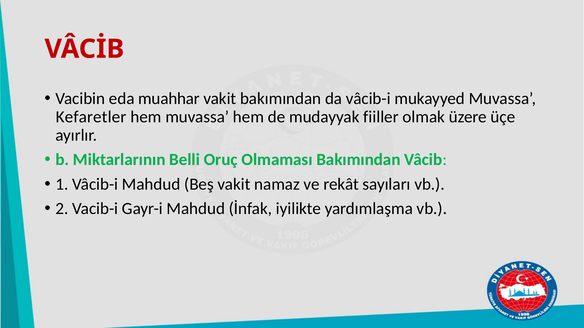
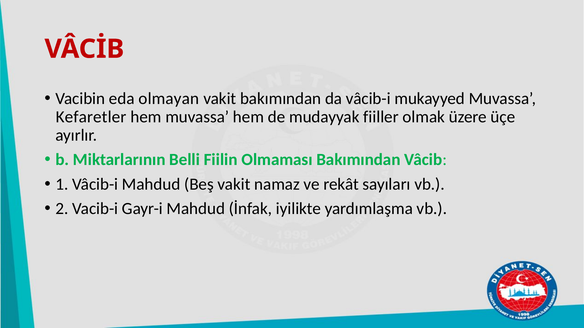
muahhar: muahhar -> olmayan (169, 99)
Oruç: Oruç -> Fiilin (221, 160)
